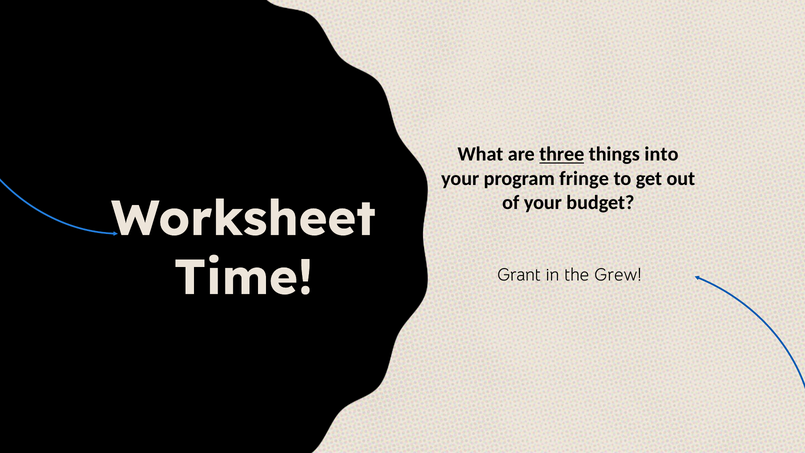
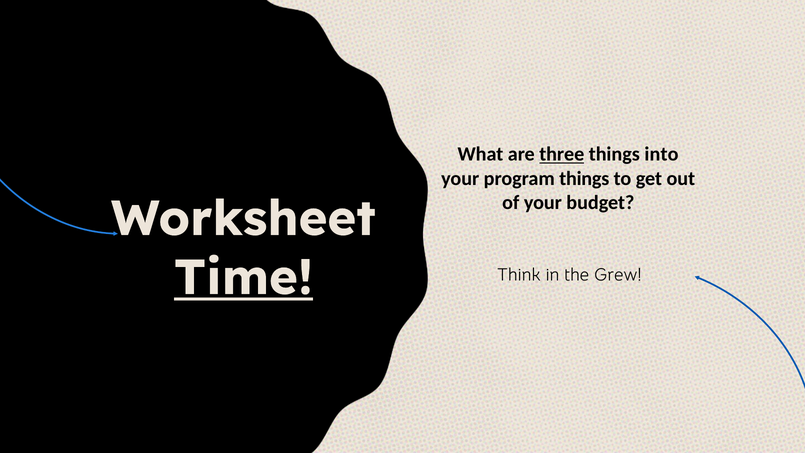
program fringe: fringe -> things (584, 178)
Time underline: none -> present (243, 278)
Grant: Grant -> Think (519, 275)
